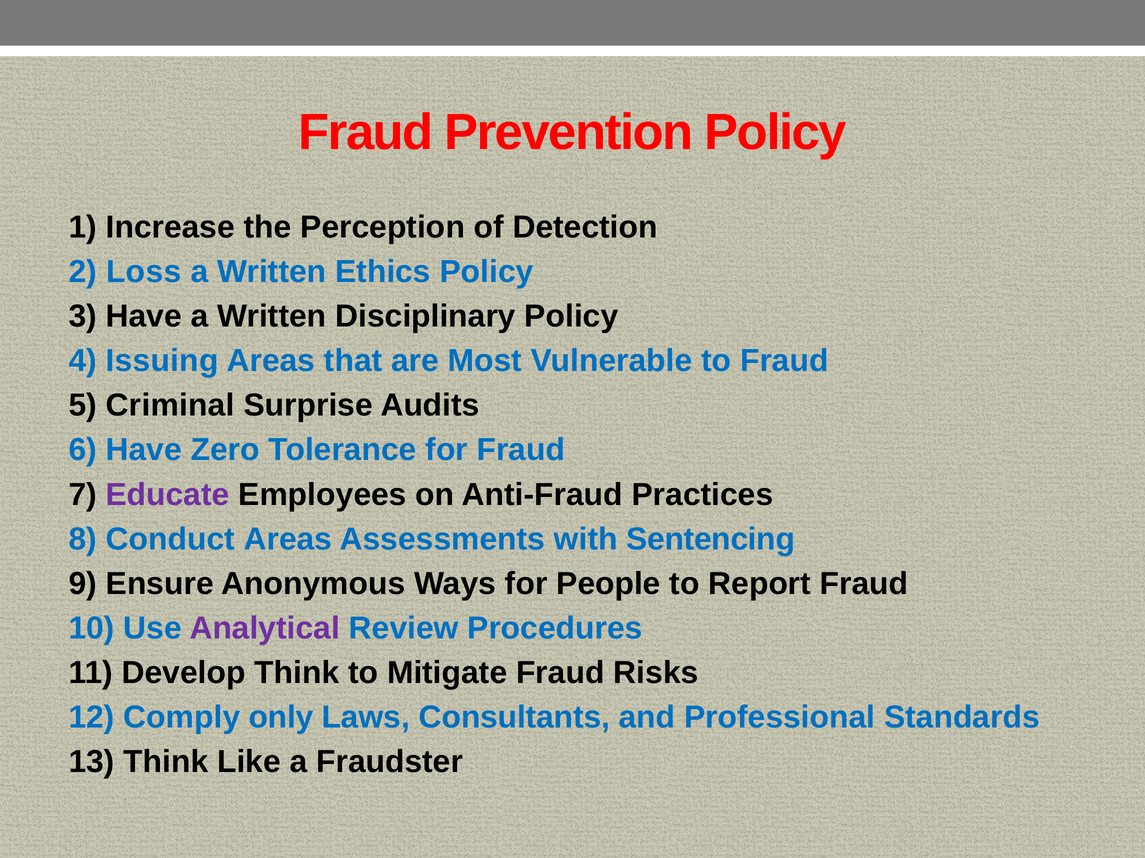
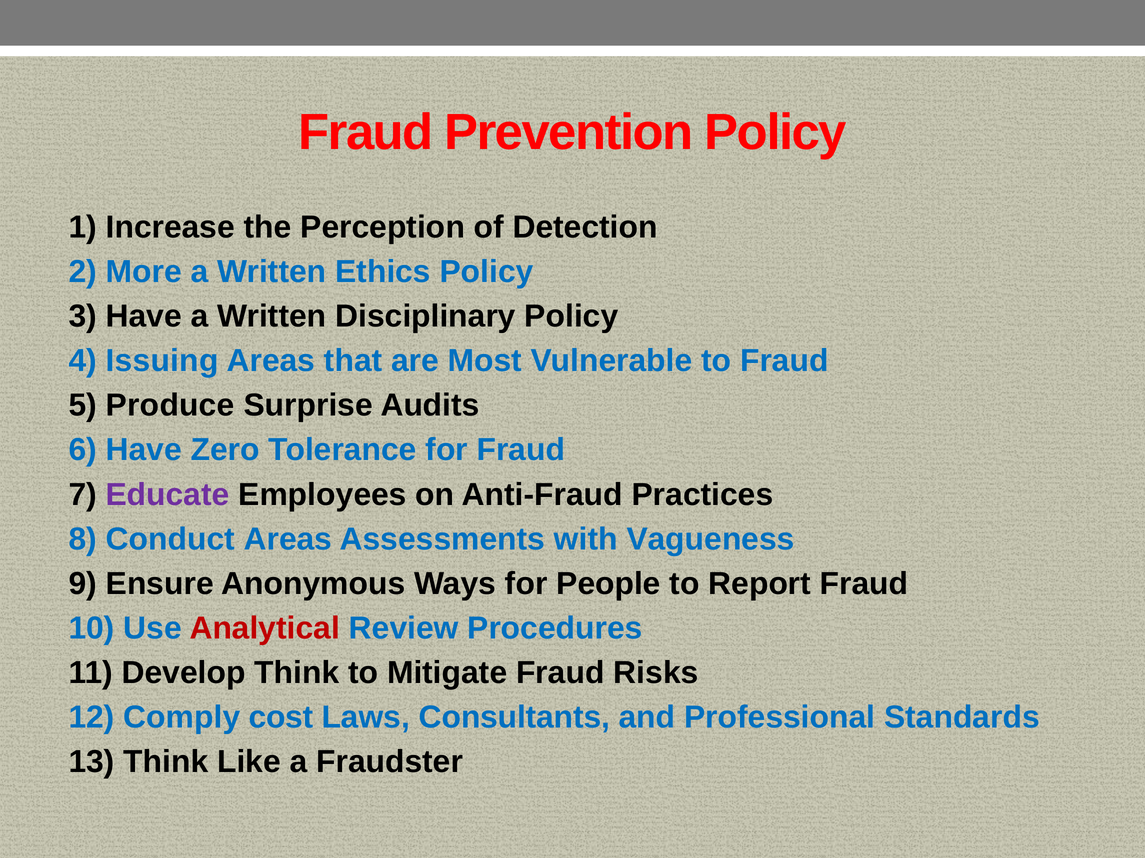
Loss: Loss -> More (144, 272)
Criminal: Criminal -> Produce (170, 406)
Sentencing: Sentencing -> Vagueness (711, 540)
Analytical colour: purple -> red (265, 629)
only: only -> cost (281, 718)
